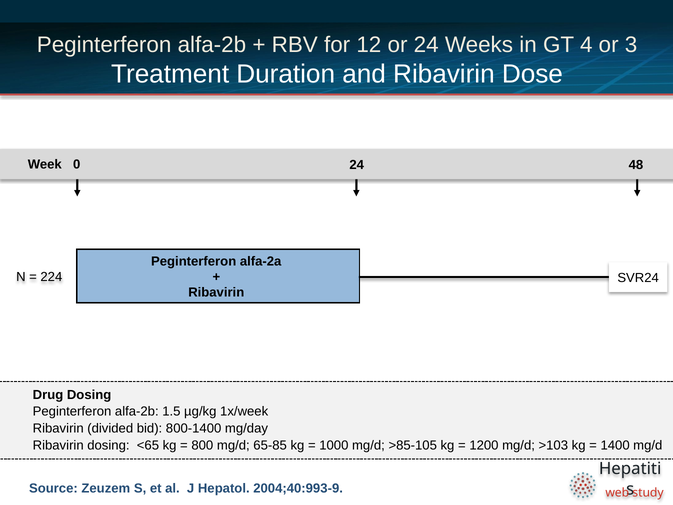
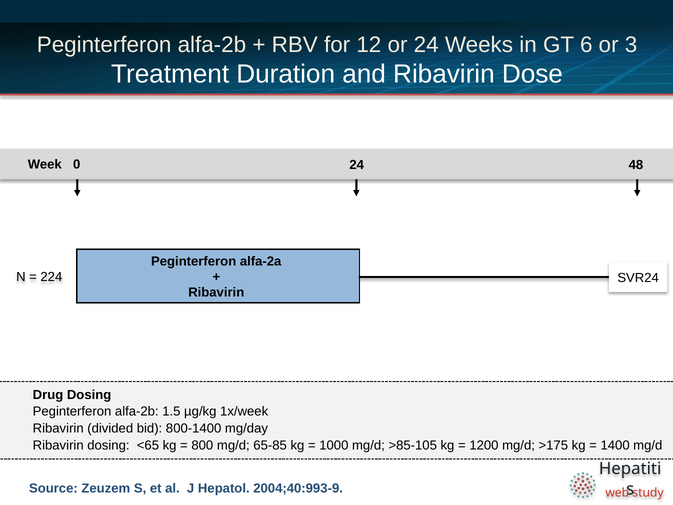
4: 4 -> 6 (586, 45)
>103: >103 -> >175 (553, 445)
